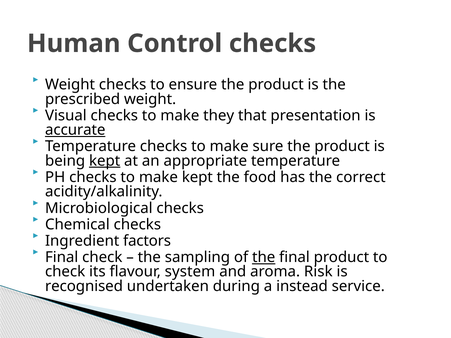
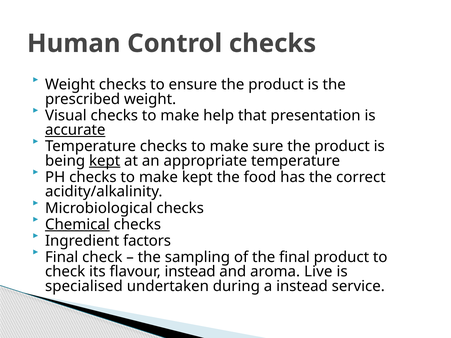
they: they -> help (219, 116)
Chemical underline: none -> present (77, 225)
the underline: present -> none (264, 257)
flavour system: system -> instead (190, 272)
Risk: Risk -> Live (318, 272)
recognised: recognised -> specialised (84, 286)
